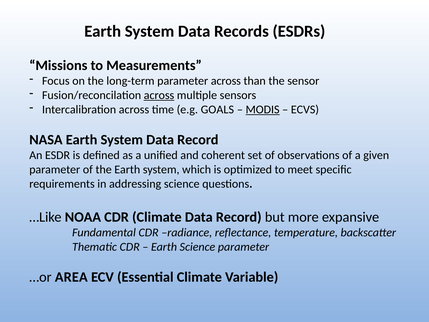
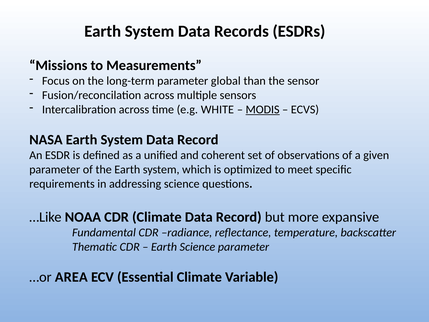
parameter across: across -> global (226, 81)
across underline: present -> none (159, 95)
GOALS: GOALS -> WHITE (217, 109)
